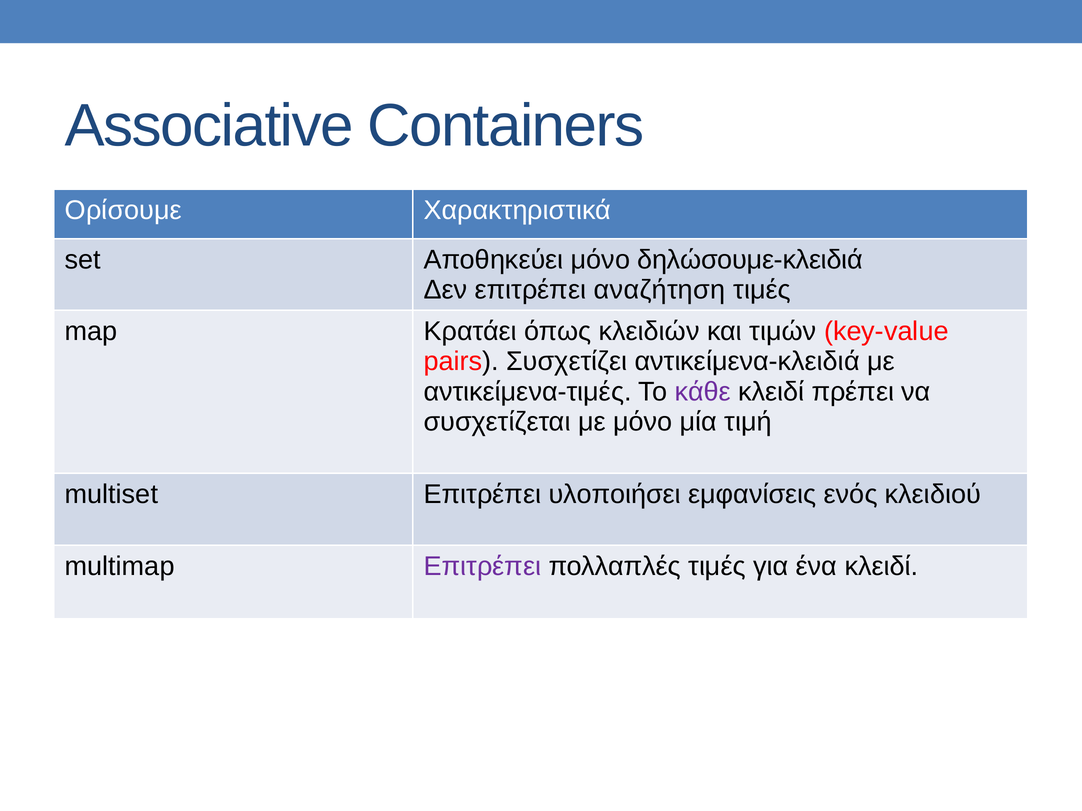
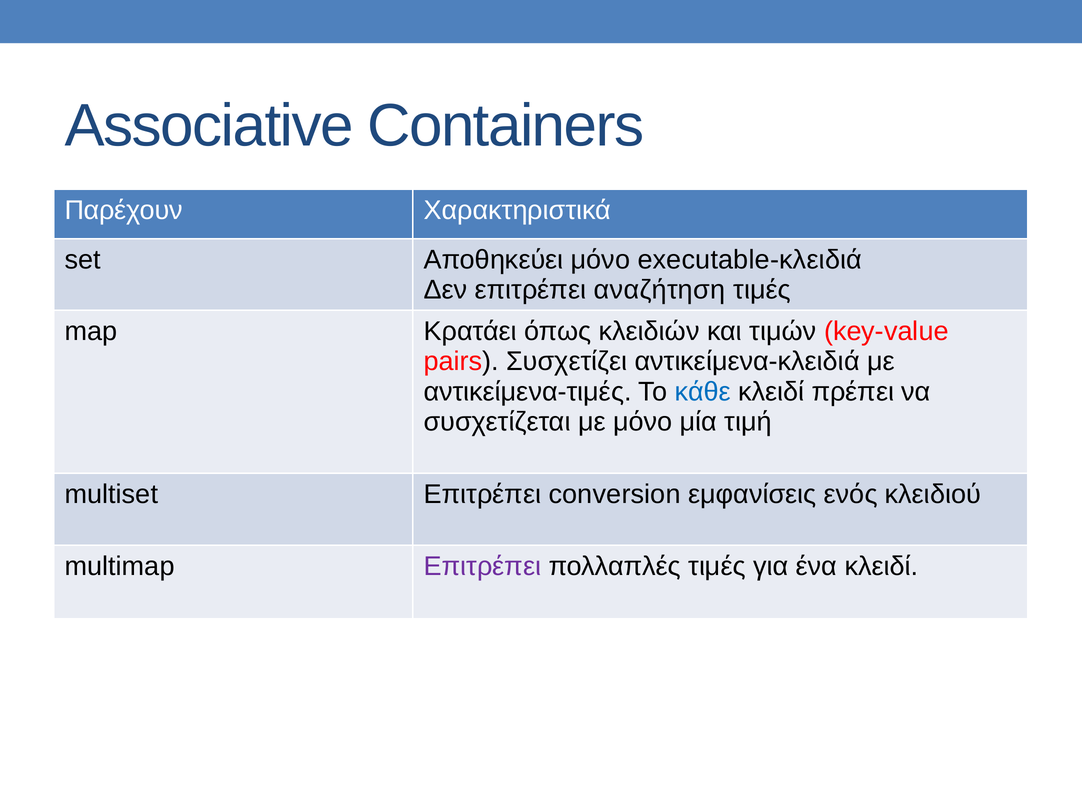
Ορίσουμε: Ορίσουμε -> Παρέχουν (124, 210)
δηλώσουμε-κλειδιά: δηλώσουμε-κλειδιά -> executable-κλειδιά (750, 260)
κάθε colour: purple -> blue (703, 392)
υλοποιήσει: υλοποιήσει -> conversion (615, 495)
